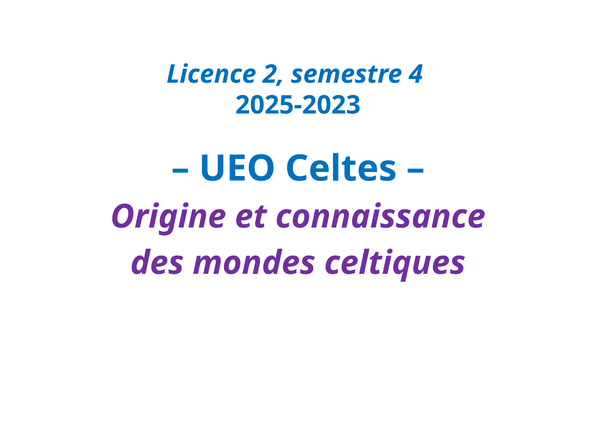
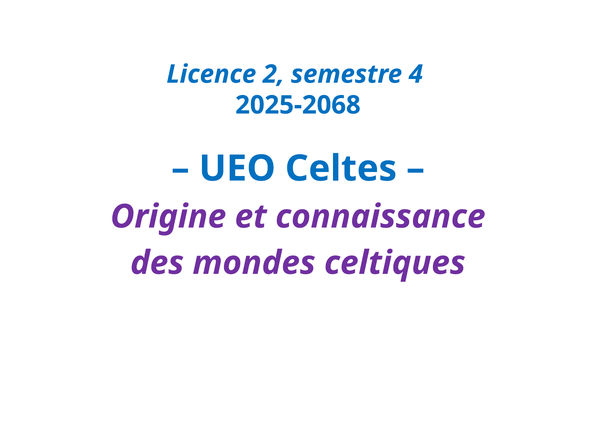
2025-2023: 2025-2023 -> 2025-2068 (298, 105)
